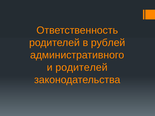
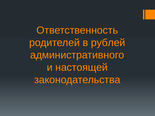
и родителей: родителей -> настоящей (82, 68)
